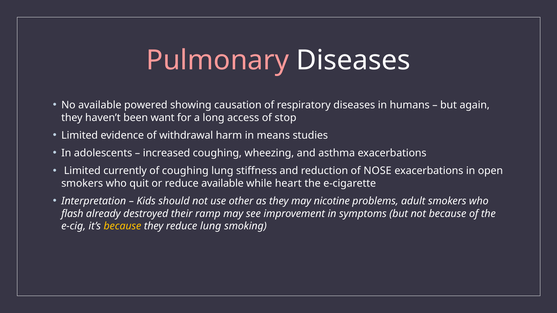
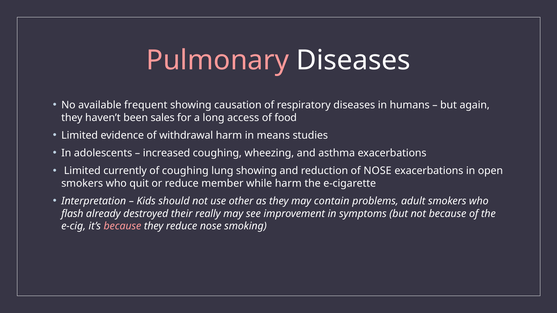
powered: powered -> frequent (146, 105)
want: want -> sales (163, 118)
stop: stop -> food (286, 118)
lung stiffness: stiffness -> showing (257, 171)
reduce available: available -> member (222, 184)
while heart: heart -> harm (288, 184)
nicotine: nicotine -> contain (332, 201)
ramp: ramp -> really (208, 214)
because colour: yellow -> pink (122, 226)
reduce lung: lung -> nose (211, 226)
